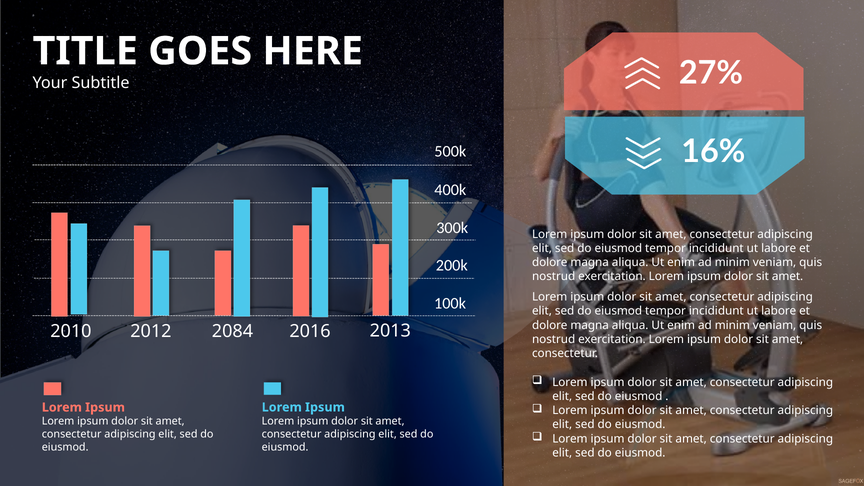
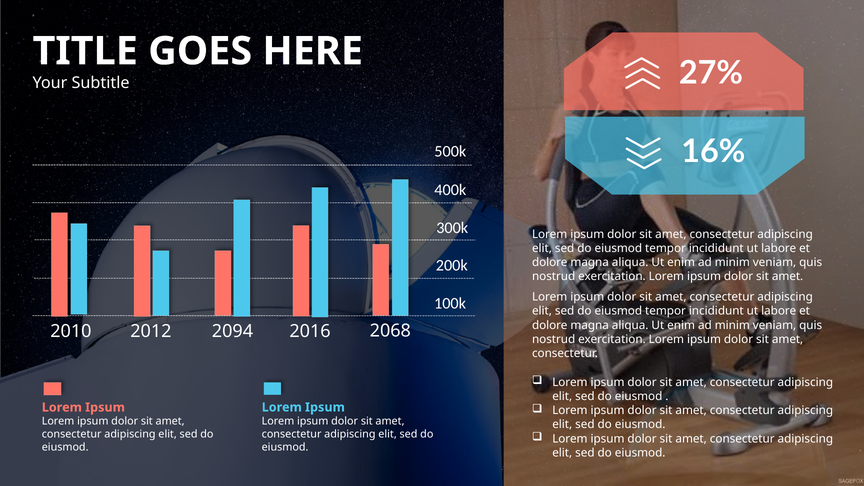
2084: 2084 -> 2094 (232, 331)
2013: 2013 -> 2068 (390, 331)
